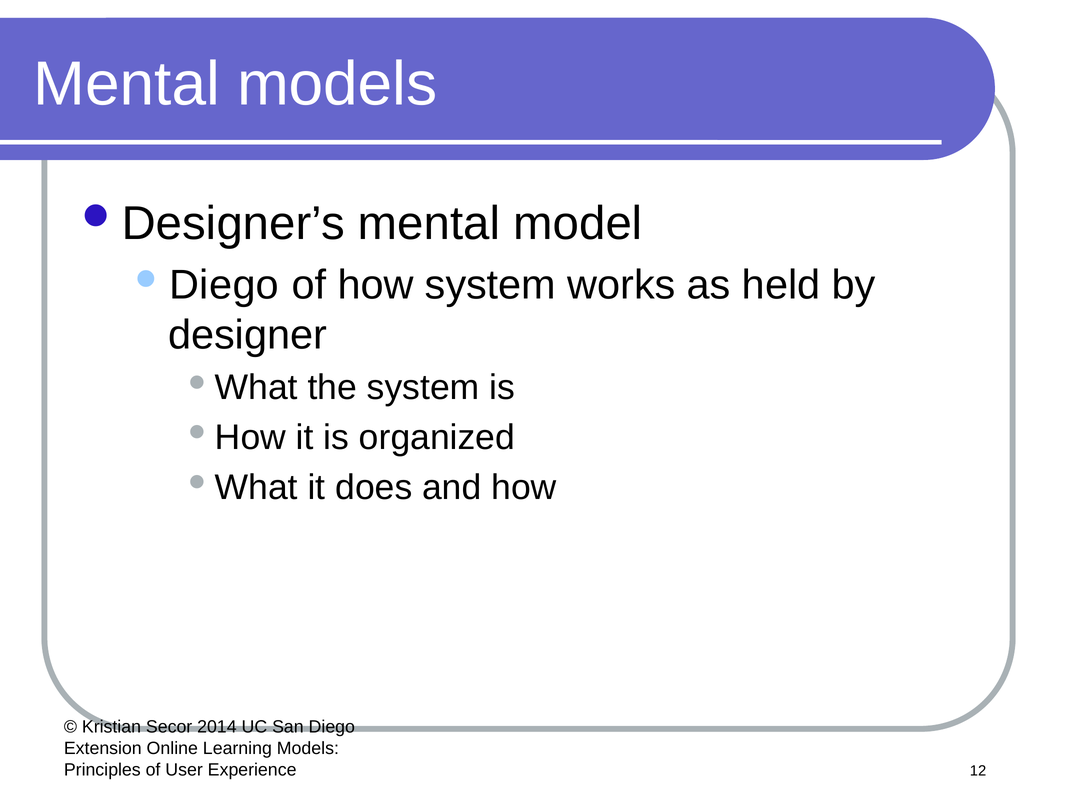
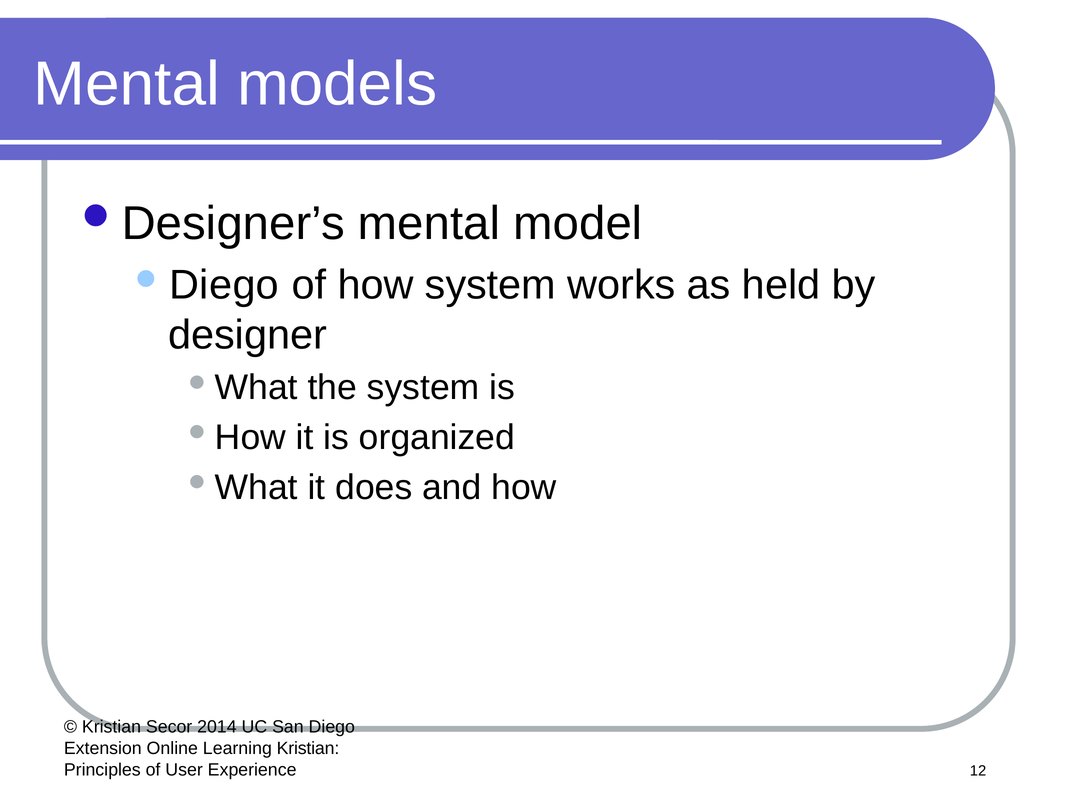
Learning Models: Models -> Kristian (308, 748)
